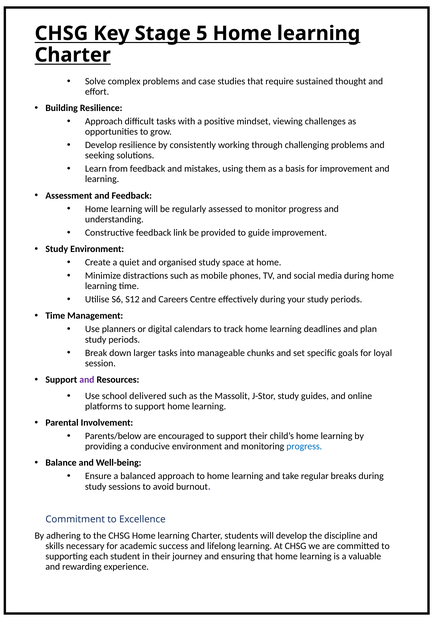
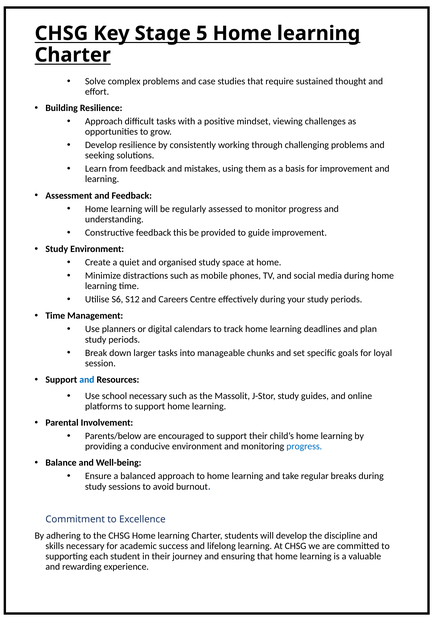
link: link -> this (180, 233)
and colour: purple -> blue (87, 380)
school delivered: delivered -> necessary (148, 396)
